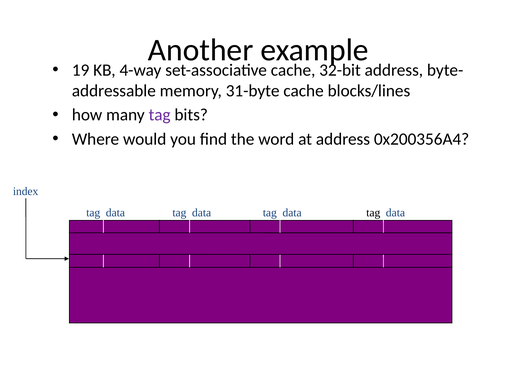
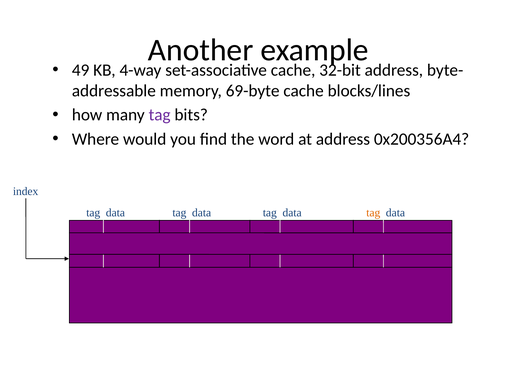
19: 19 -> 49 (81, 70)
31-byte: 31-byte -> 69-byte (253, 91)
tag colour: black -> orange (373, 213)
